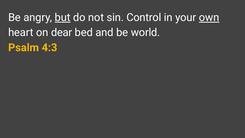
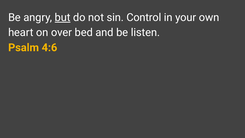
own underline: present -> none (209, 17)
dear: dear -> over (62, 33)
world: world -> listen (145, 33)
4:3: 4:3 -> 4:6 (49, 48)
